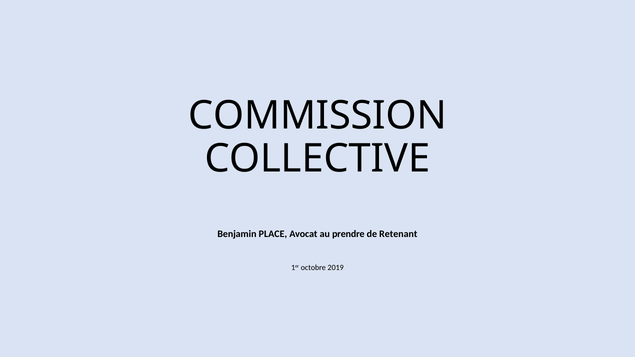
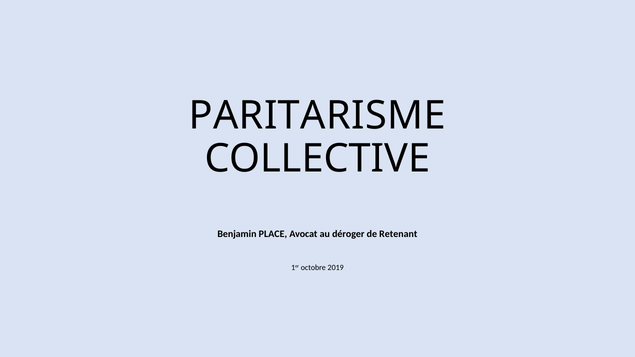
COMMISSION: COMMISSION -> PARITARISME (317, 116)
prendre: prendre -> déroger (348, 234)
